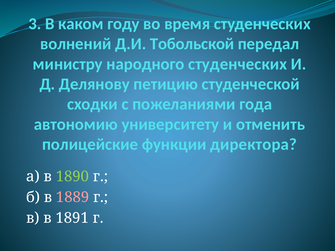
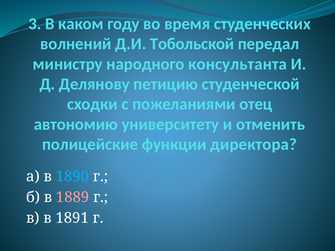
народного студенческих: студенческих -> консультанта (238, 64)
года: года -> отец (256, 104)
1890 colour: light green -> light blue (72, 177)
